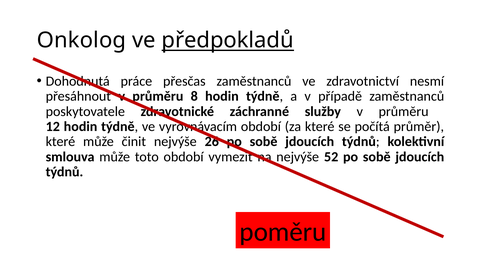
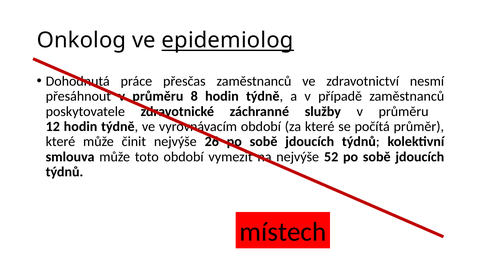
předpokladů: předpokladů -> epidemiolog (228, 40)
poměru: poměru -> místech (283, 233)
